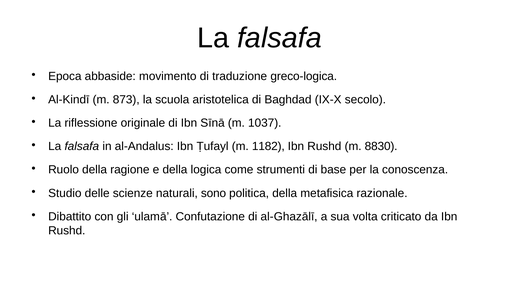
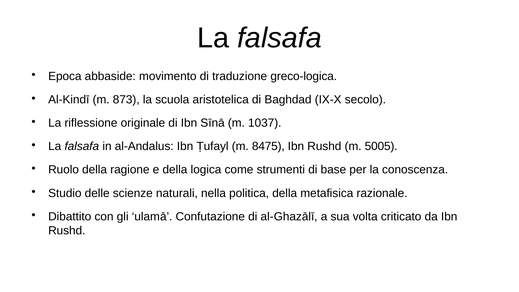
1182: 1182 -> 8475 (268, 146)
8830: 8830 -> 5005 (381, 146)
sono: sono -> nella (213, 193)
